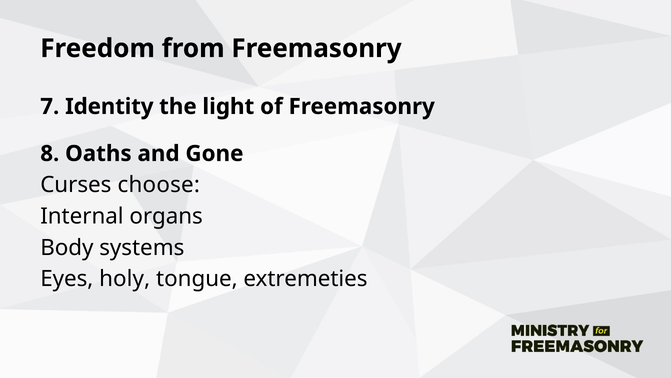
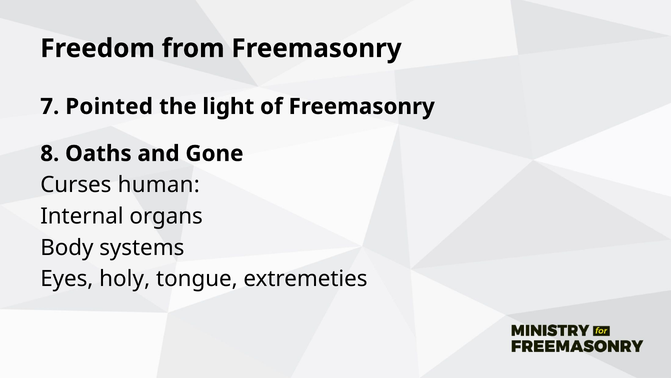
Identity: Identity -> Pointed (109, 106)
choose: choose -> human (159, 185)
